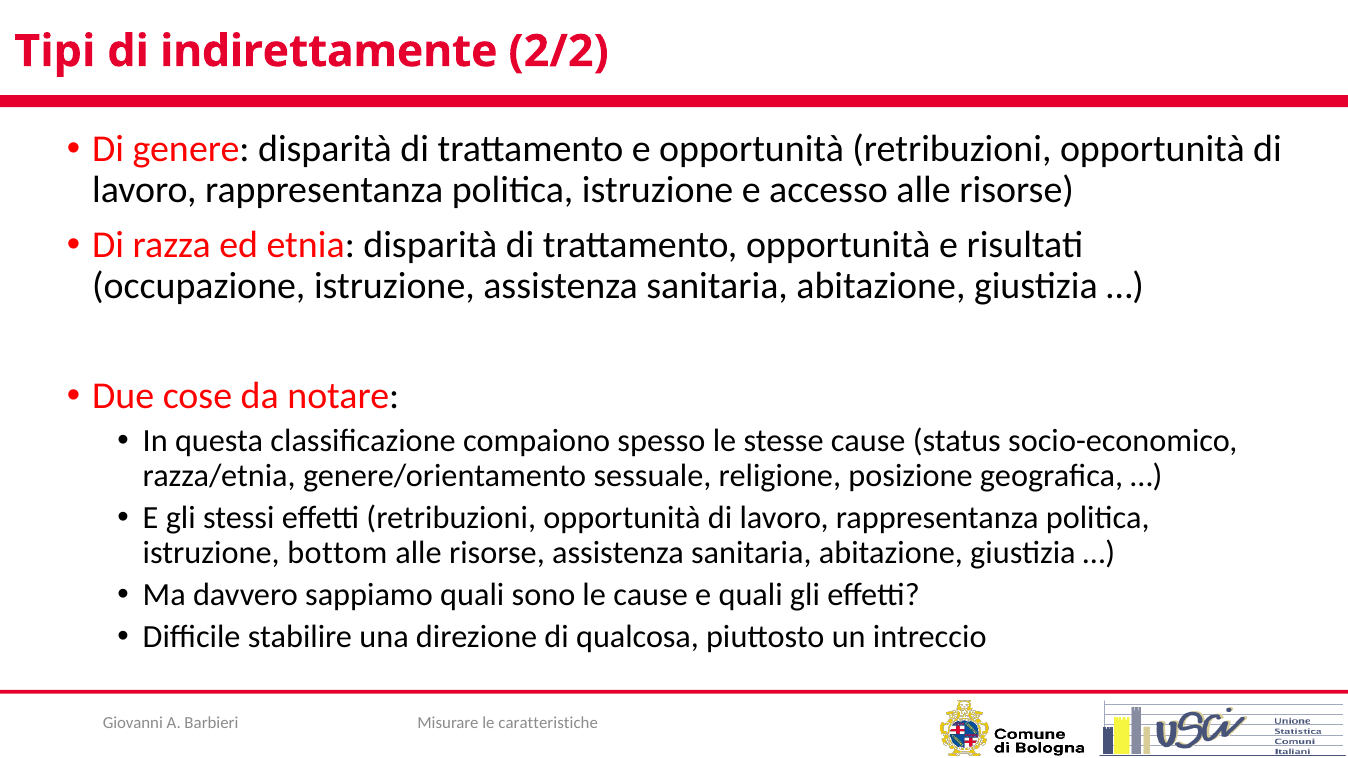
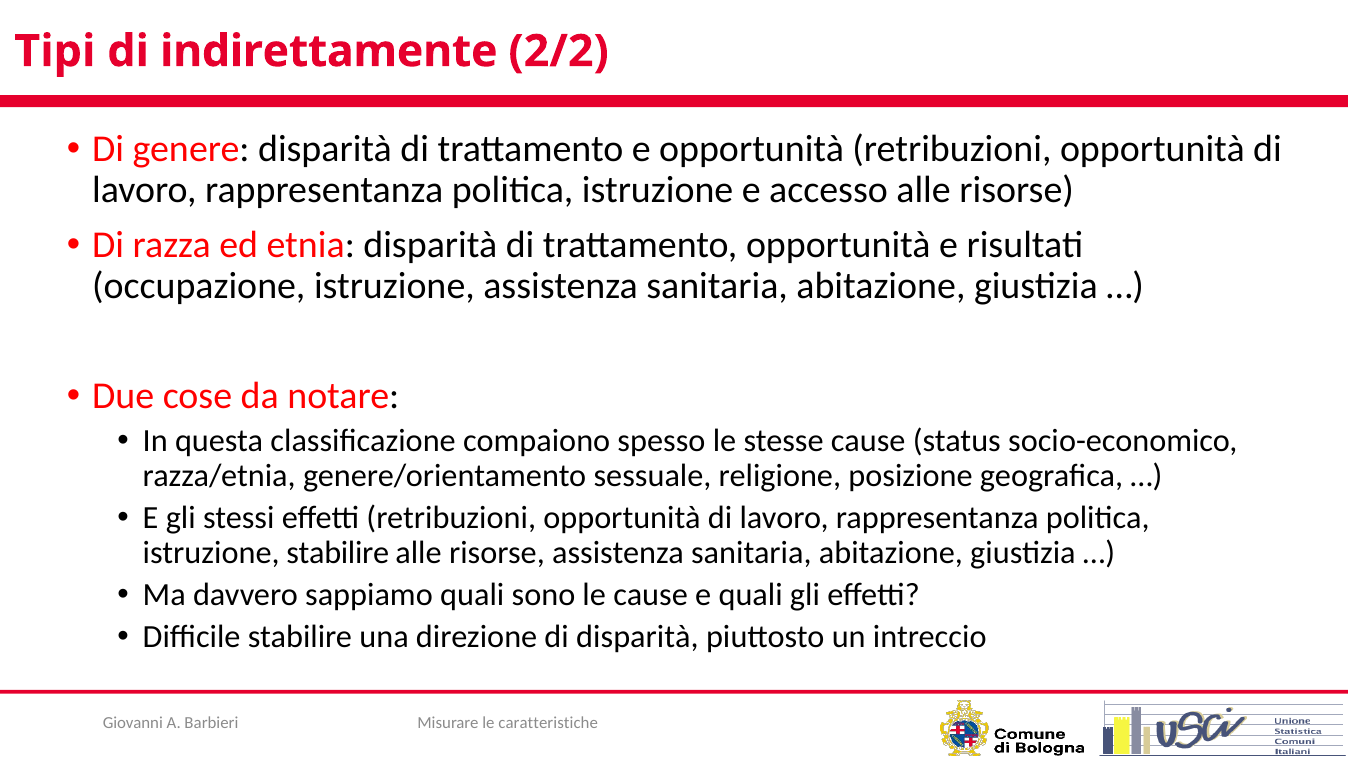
istruzione bottom: bottom -> stabilire (338, 553)
di qualcosa: qualcosa -> disparità (637, 637)
